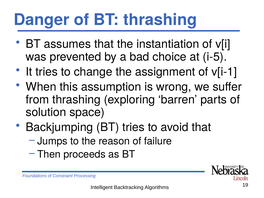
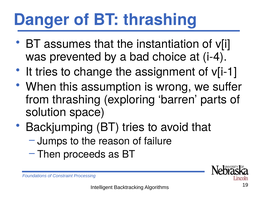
i-5: i-5 -> i-4 (215, 57)
